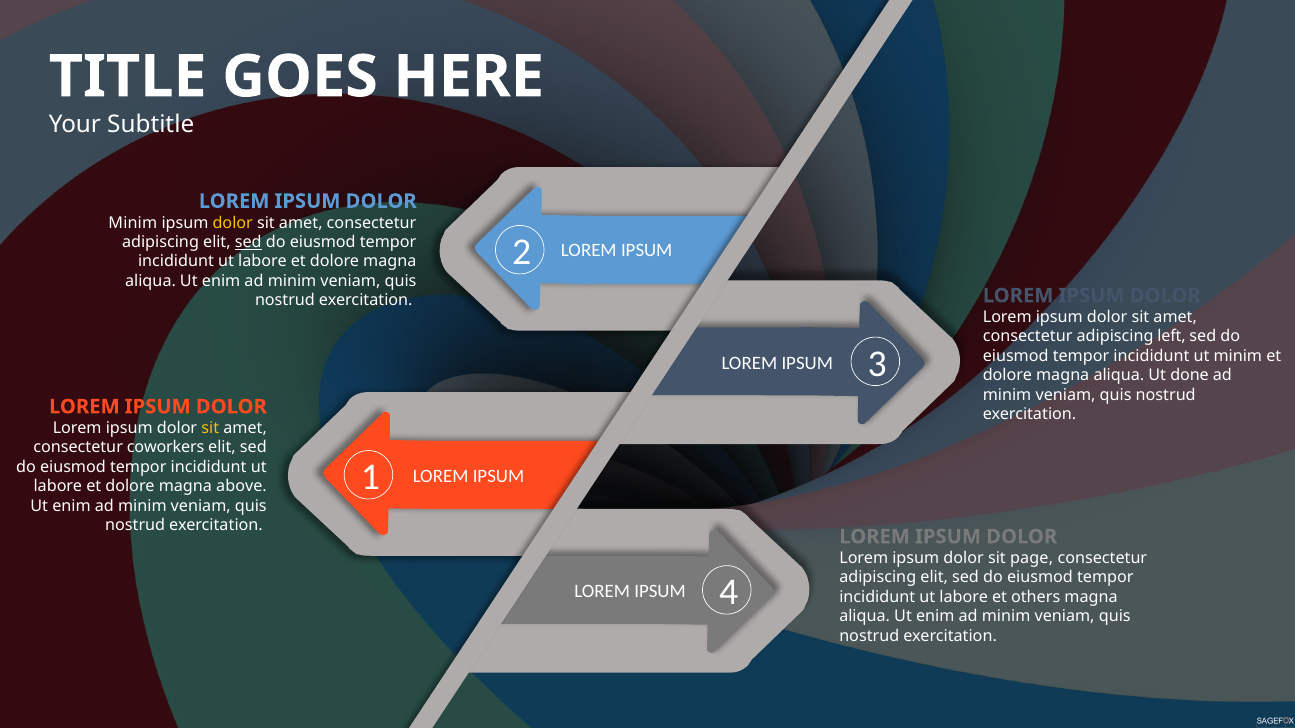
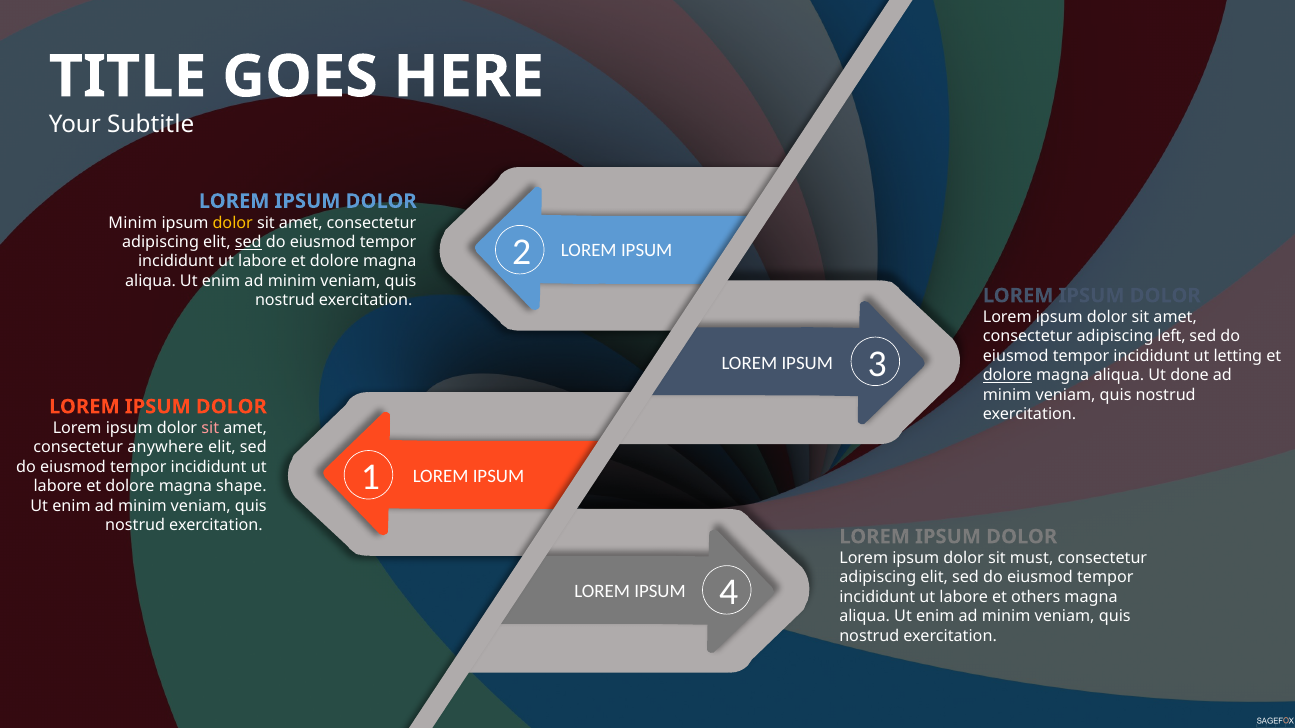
ut minim: minim -> letting (1238, 356)
dolore underline: none -> present (1007, 376)
sit colour: yellow -> pink (210, 428)
coworkers: coworkers -> anywhere (165, 448)
above: above -> shape (241, 487)
page: page -> must (1032, 559)
